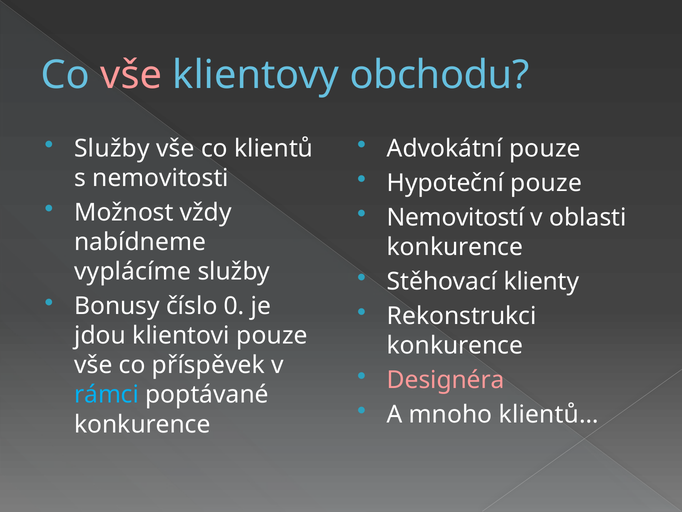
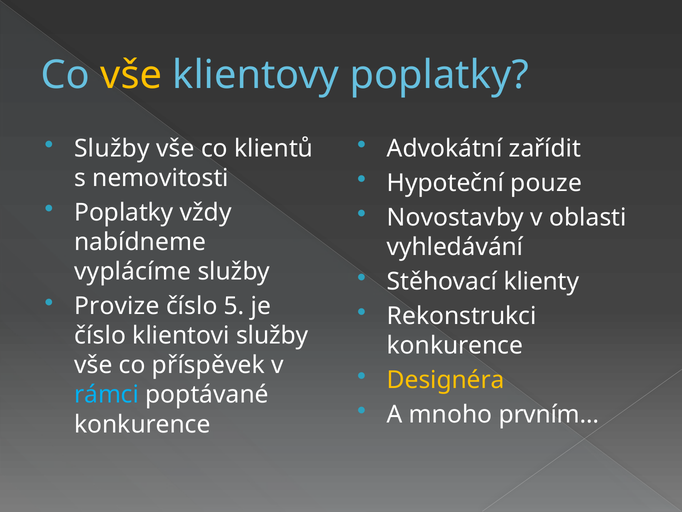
vše colour: pink -> yellow (131, 75)
klientovy obchodu: obchodu -> poplatky (439, 75)
Advokátní pouze: pouze -> zařídit (545, 148)
Možnost: Možnost -> Poplatky (124, 212)
Nemovitostí: Nemovitostí -> Novostavby (455, 217)
konkurence: konkurence -> vyhledávání (455, 247)
Bonusy: Bonusy -> Provize (117, 306)
0: 0 -> 5 (234, 306)
jdou: jdou -> číslo (100, 335)
klientovi pouze: pouze -> služby (272, 335)
Designéra colour: pink -> yellow (446, 380)
klientů…: klientů… -> prvním… (549, 414)
